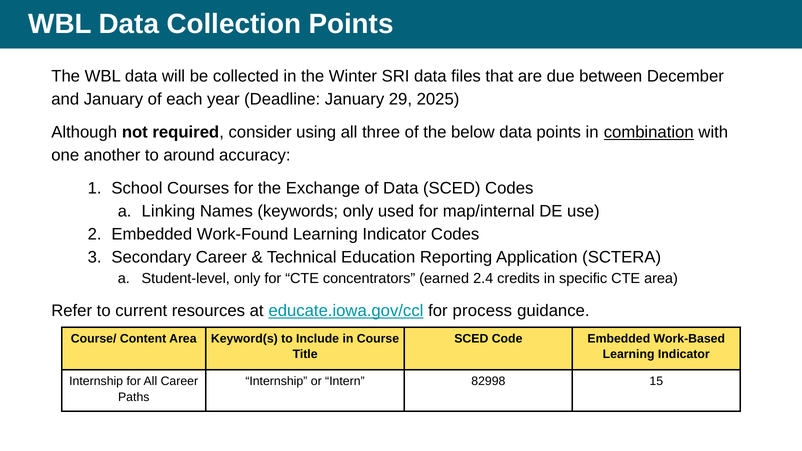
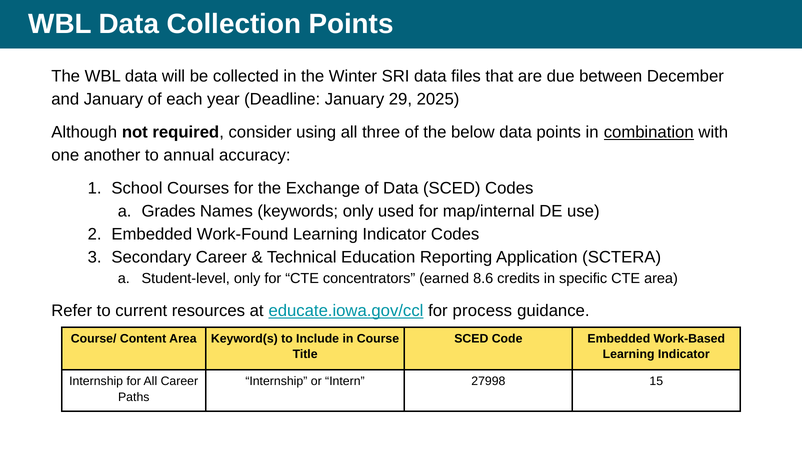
around: around -> annual (189, 155)
Linking: Linking -> Grades (169, 211)
2.4: 2.4 -> 8.6 (483, 279)
82998: 82998 -> 27998 (488, 382)
